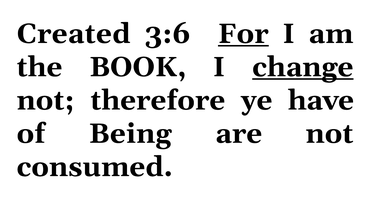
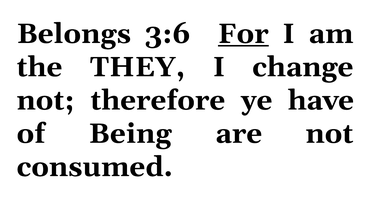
Created: Created -> Belongs (74, 34)
BOOK: BOOK -> THEY (137, 67)
change underline: present -> none (303, 67)
